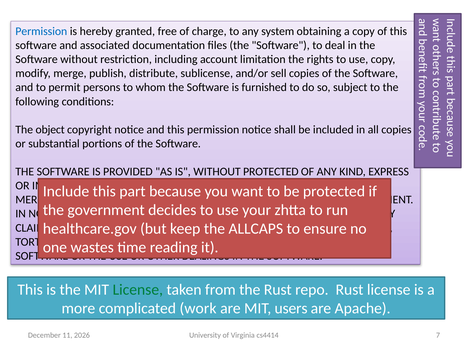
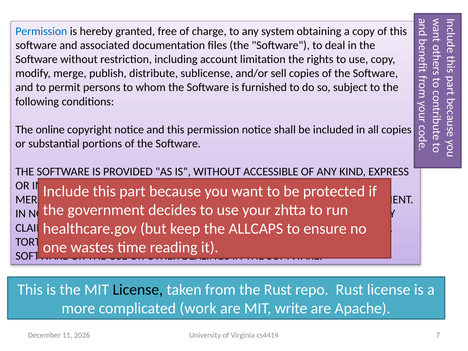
object: object -> online (50, 130)
WITHOUT PROTECTED: PROTECTED -> ACCESSIBLE (271, 172)
License colour: green -> black (138, 290)
users: users -> write (291, 308)
